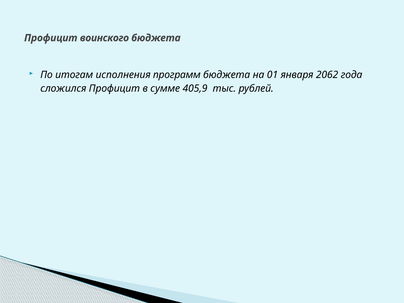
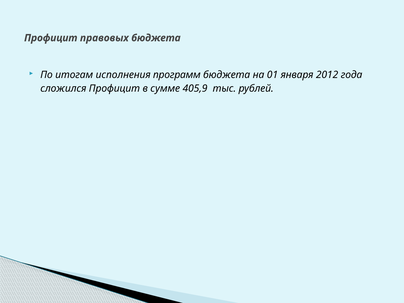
воинского: воинского -> правовых (104, 38)
2062: 2062 -> 2012 (327, 75)
